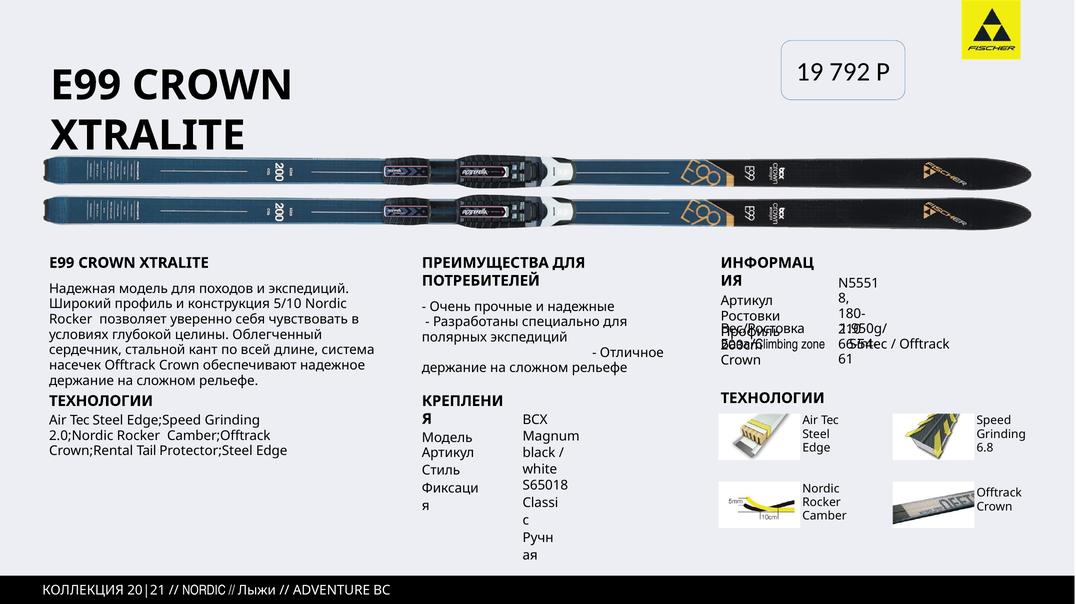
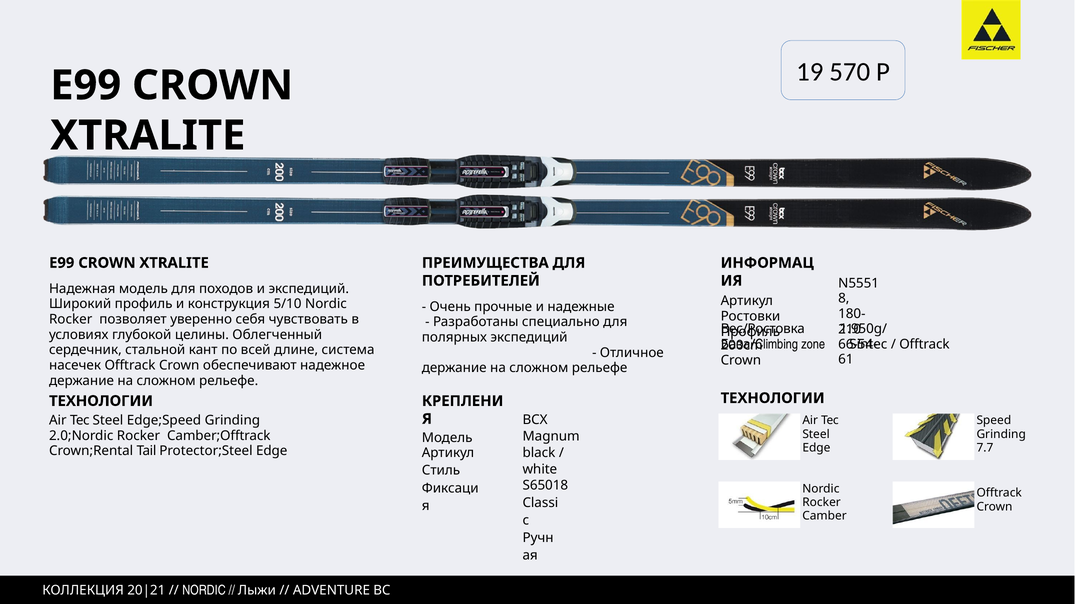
792: 792 -> 570 (850, 72)
6.8: 6.8 -> 7.7 (985, 448)
